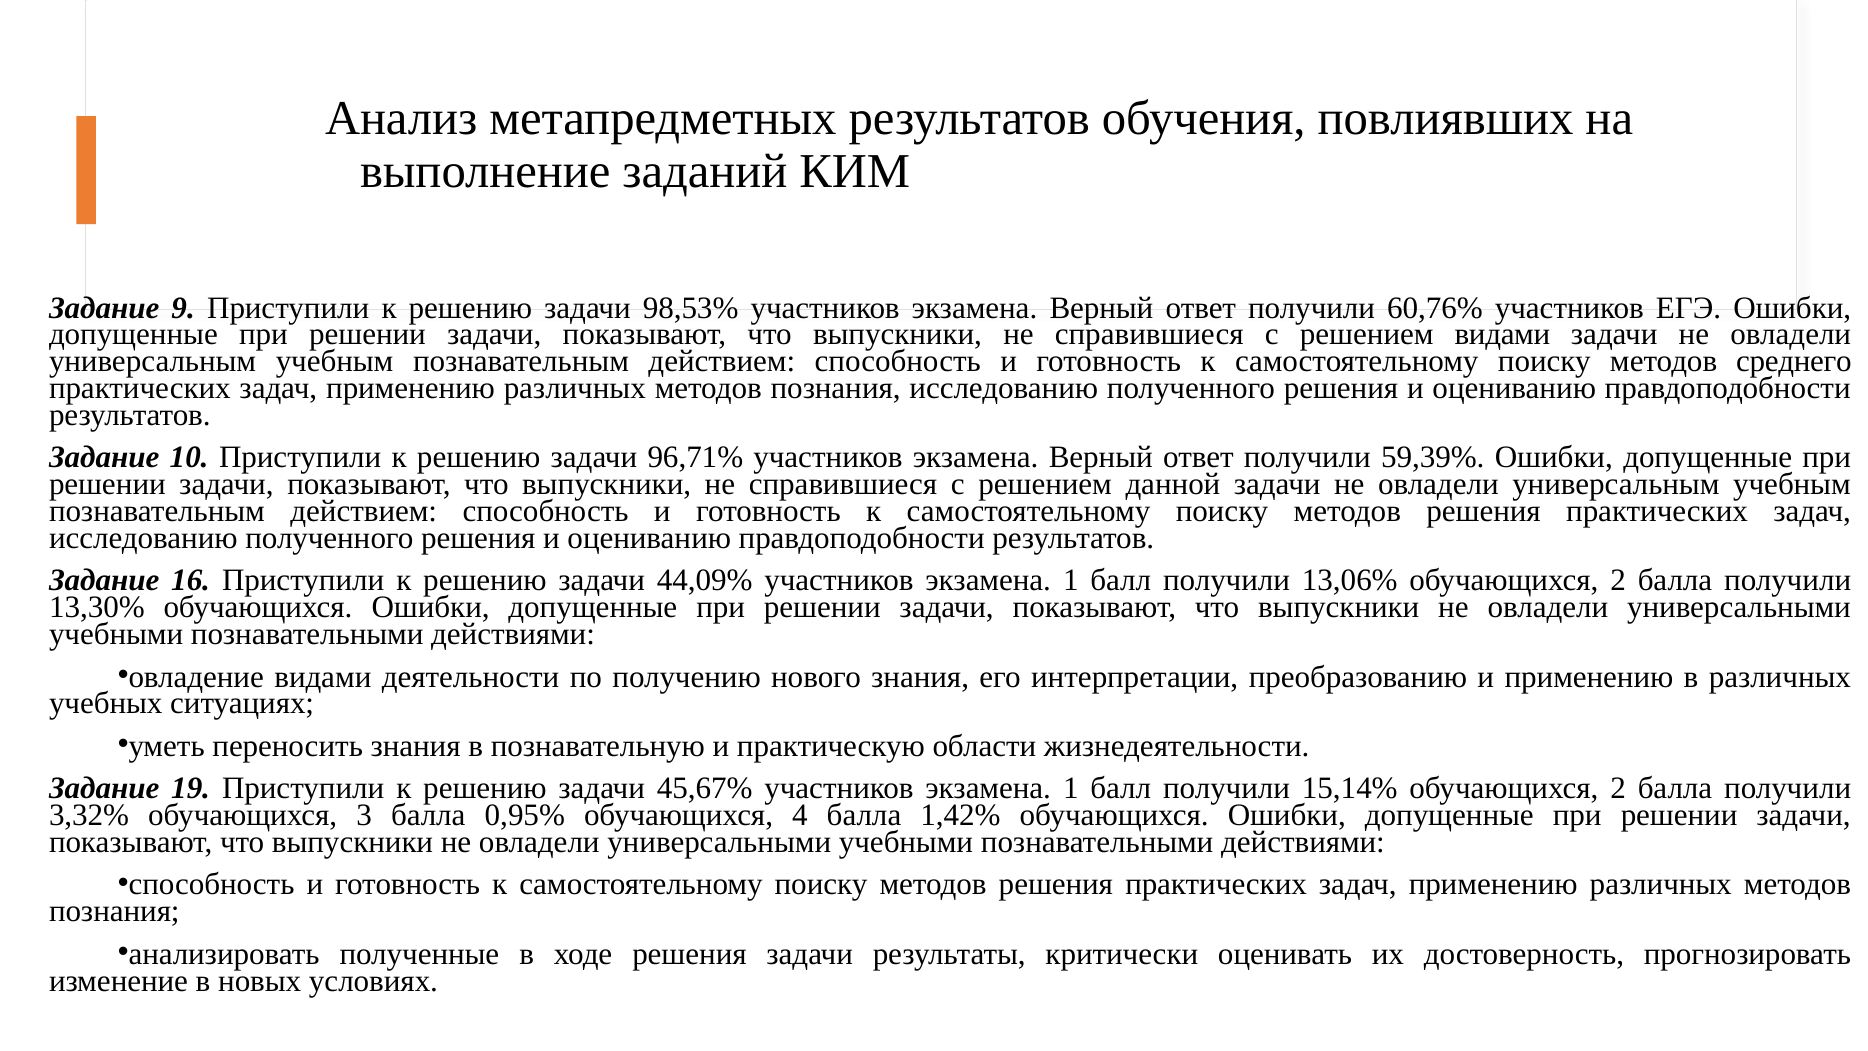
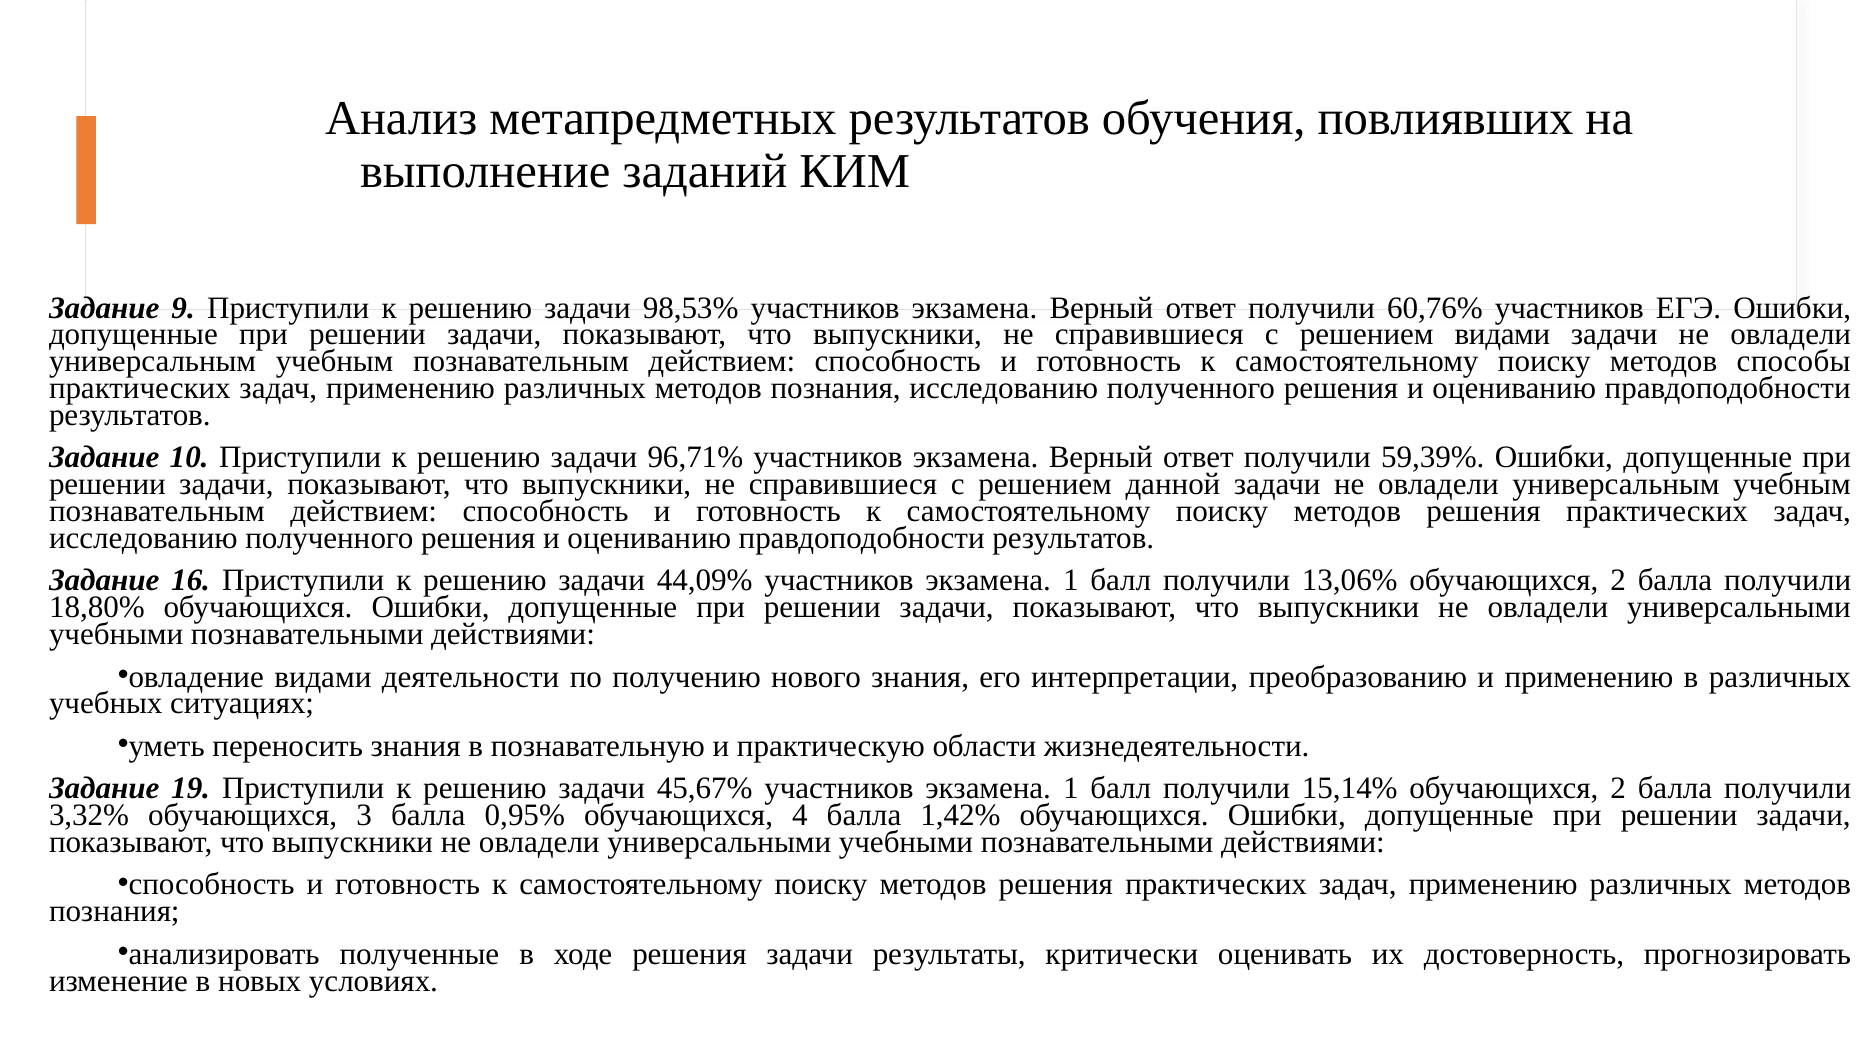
среднего: среднего -> способы (1794, 361)
13,30%: 13,30% -> 18,80% (97, 607)
